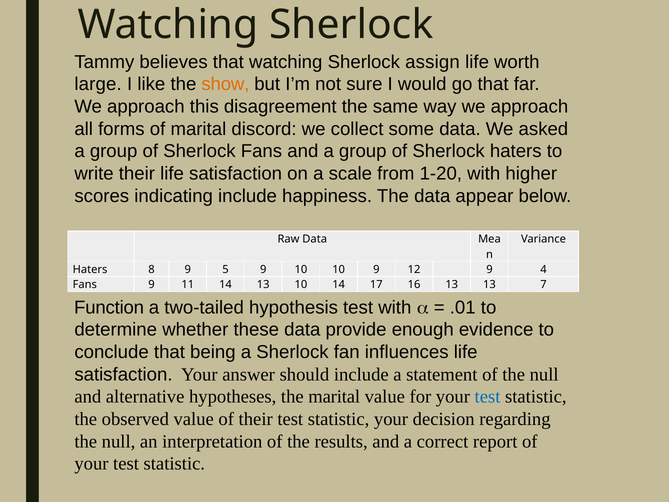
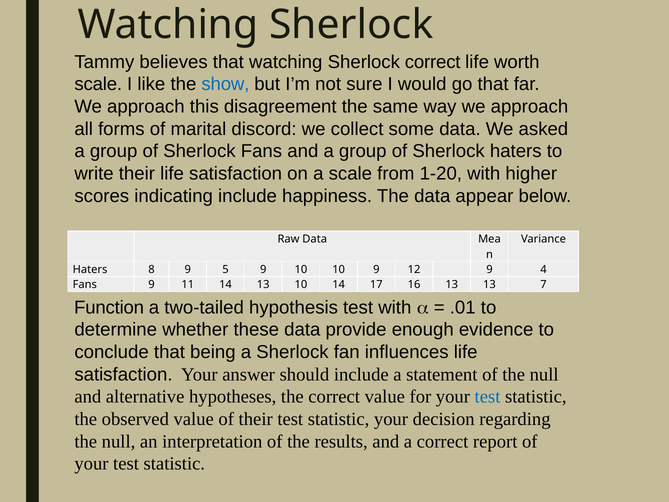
Sherlock assign: assign -> correct (433, 62)
large: large -> scale (98, 84)
show colour: orange -> blue (225, 84)
the marital: marital -> correct (334, 397)
